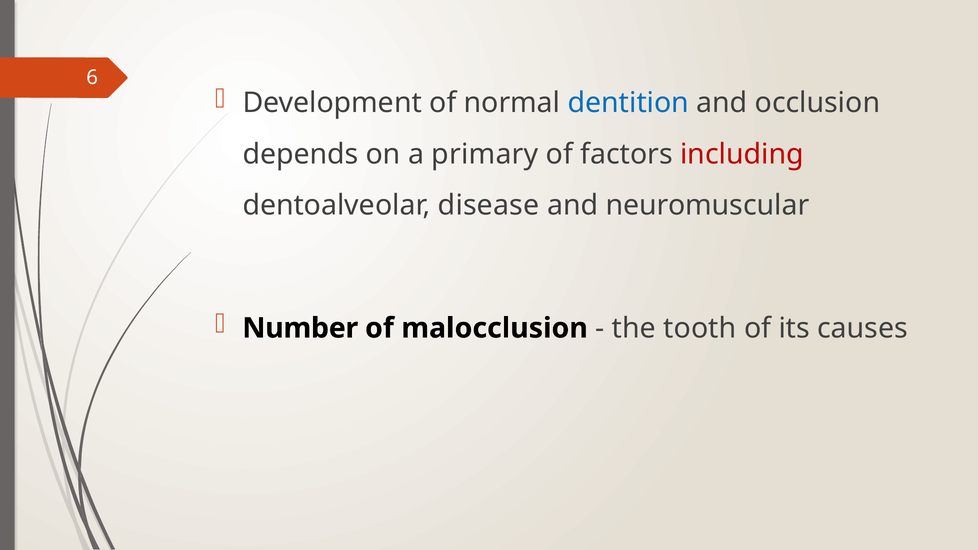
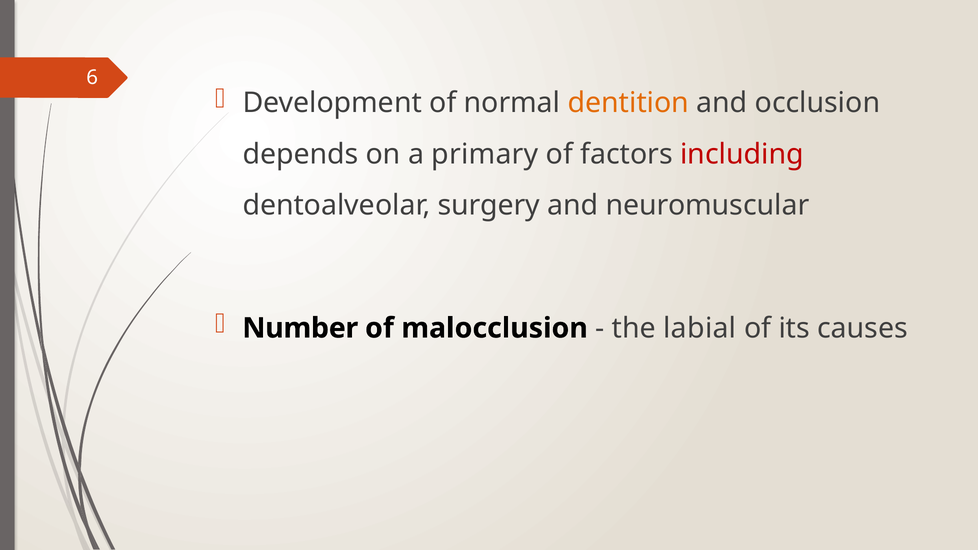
dentition colour: blue -> orange (628, 103)
disease: disease -> surgery (489, 205)
tooth: tooth -> labial (700, 328)
